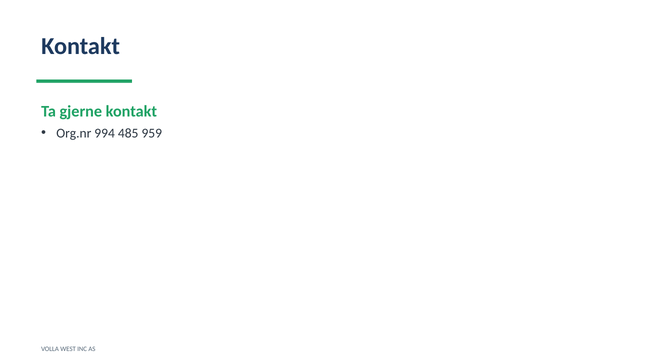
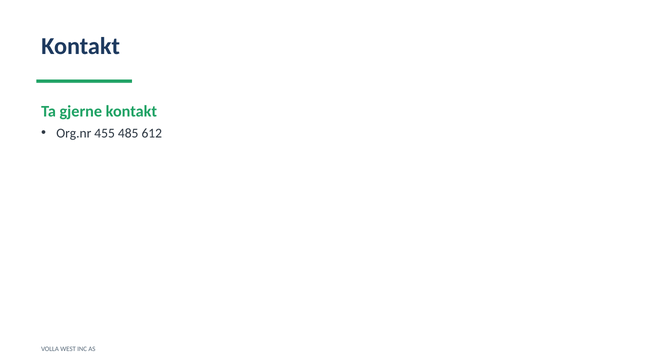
994: 994 -> 455 (105, 133)
959: 959 -> 612 (152, 133)
